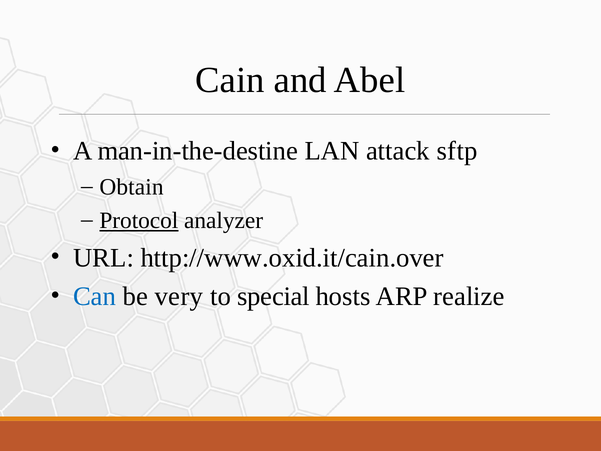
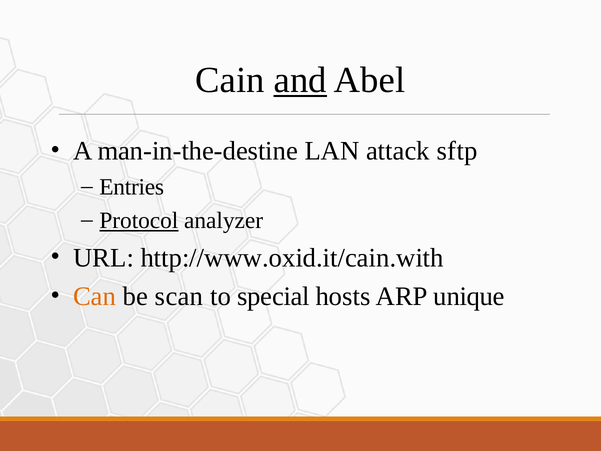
and underline: none -> present (300, 80)
Obtain: Obtain -> Entries (132, 187)
http://www.oxid.it/cain.over: http://www.oxid.it/cain.over -> http://www.oxid.it/cain.with (292, 258)
Can colour: blue -> orange (95, 296)
very: very -> scan (179, 296)
realize: realize -> unique (469, 296)
